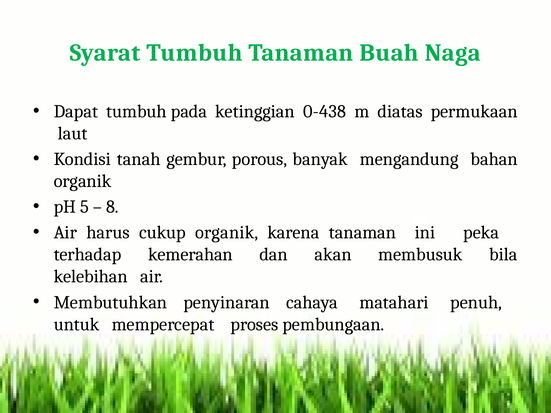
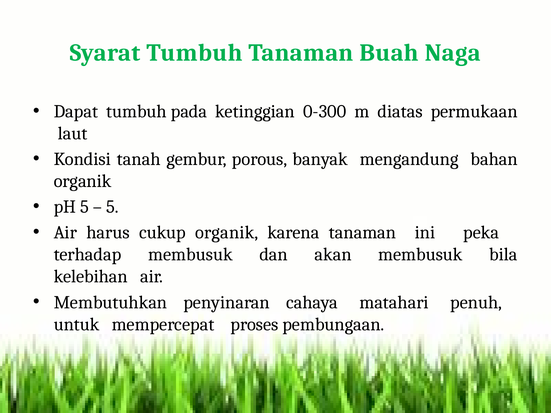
0-438: 0-438 -> 0-300 (325, 111)
8: 8 -> 5 (112, 207)
terhadap kemerahan: kemerahan -> membusuk (190, 255)
